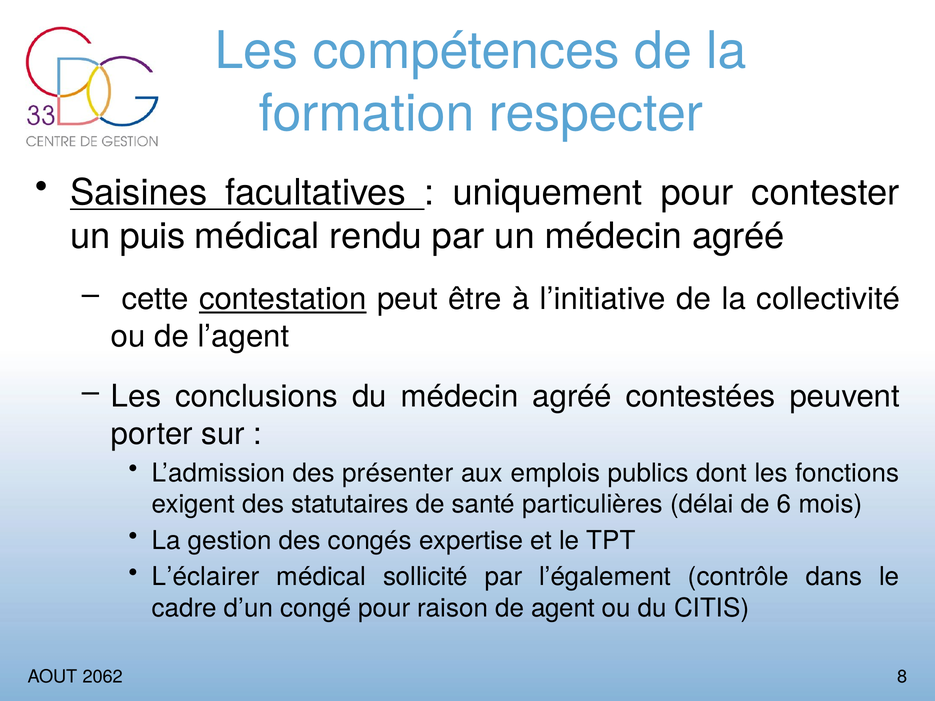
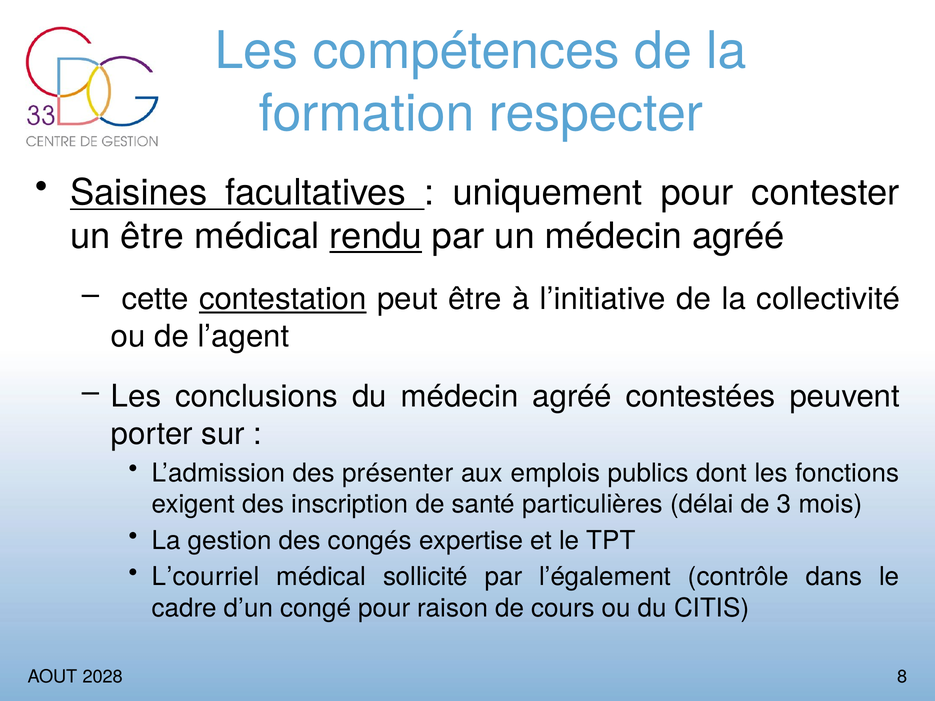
un puis: puis -> être (152, 236)
rendu underline: none -> present (376, 236)
statutaires: statutaires -> inscription (350, 504)
6: 6 -> 3 (784, 504)
L’éclairer: L’éclairer -> L’courriel (206, 577)
agent: agent -> cours (563, 608)
2062: 2062 -> 2028 (103, 677)
